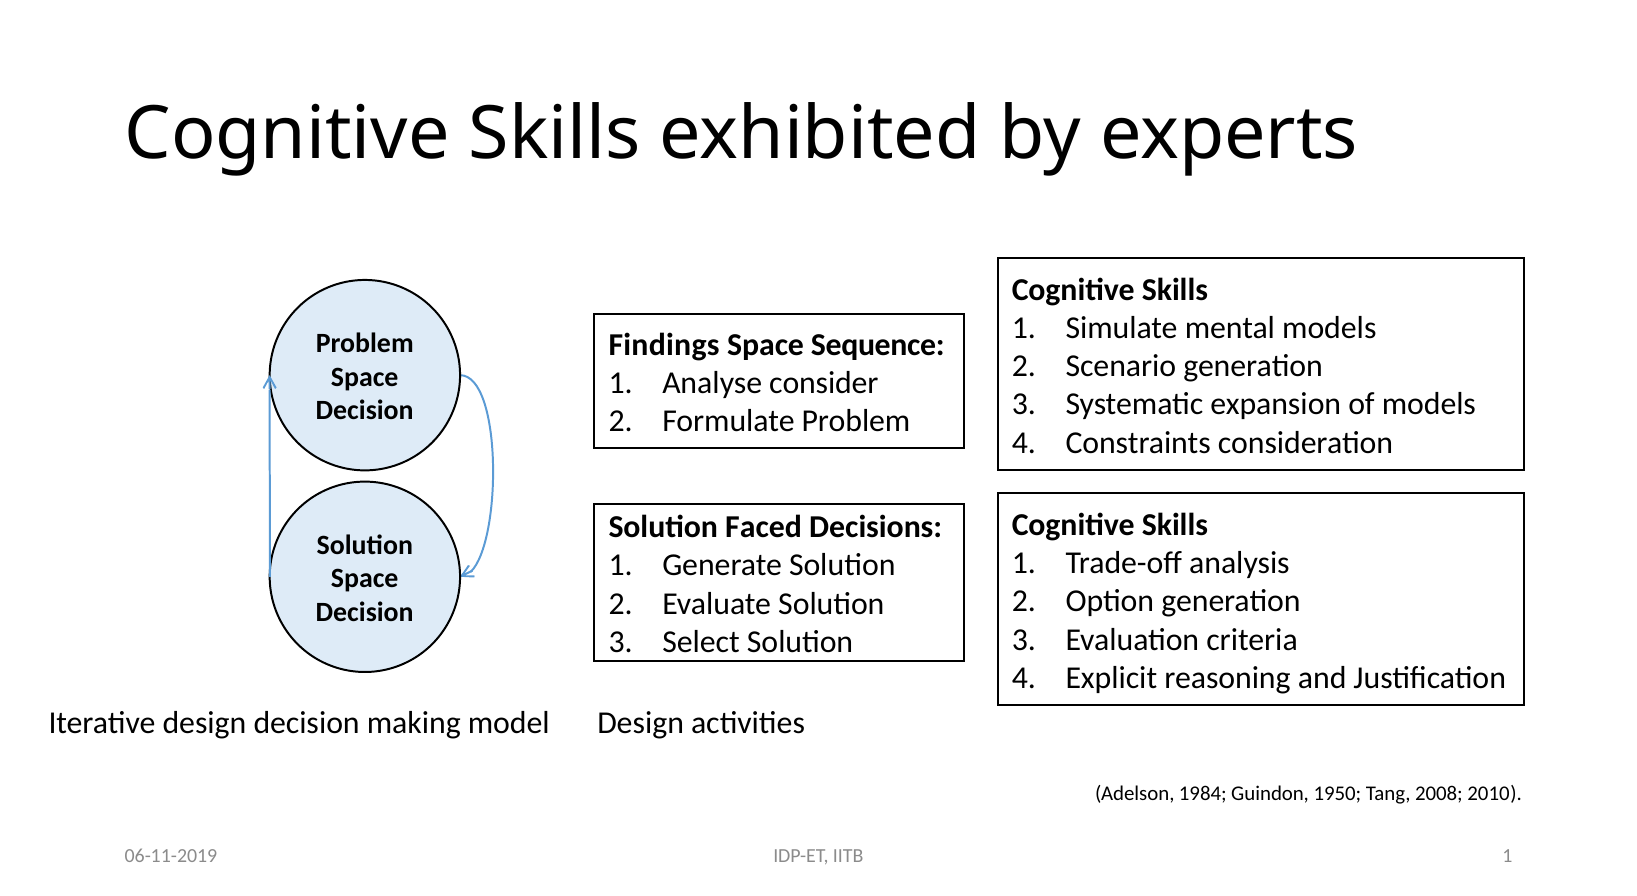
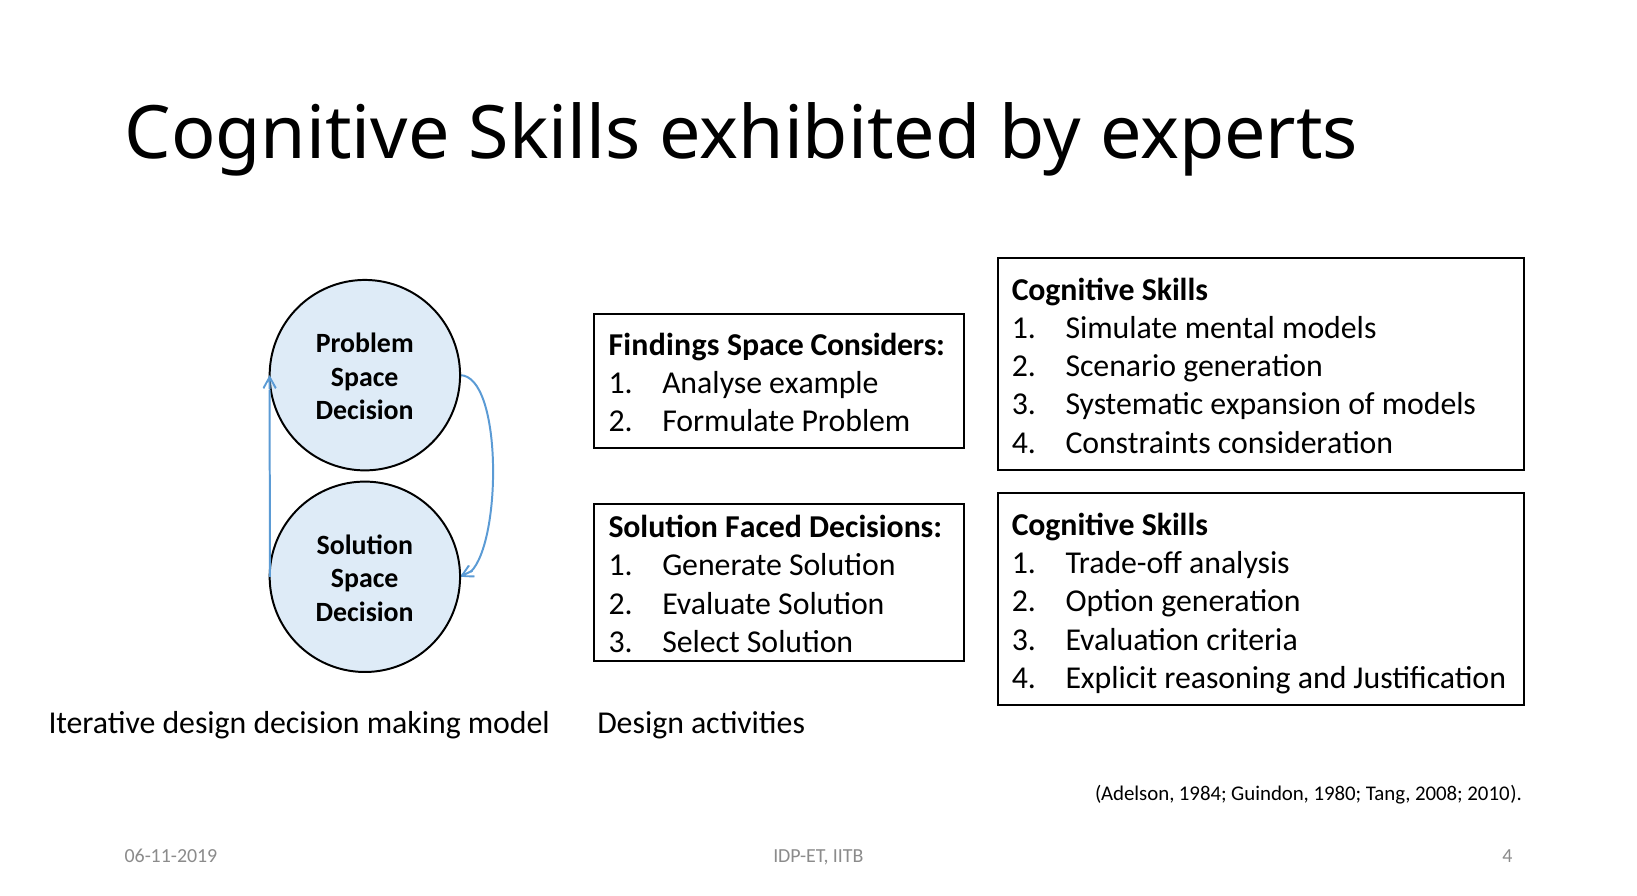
Sequence: Sequence -> Considers (878, 345)
consider: consider -> example (824, 383)
1950: 1950 -> 1980 (1337, 794)
IITB 1: 1 -> 4 (1507, 856)
